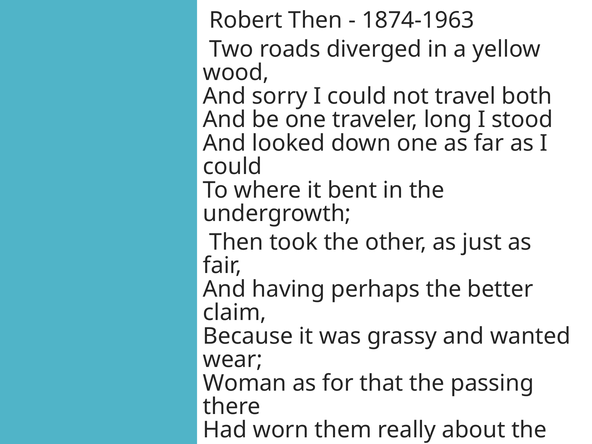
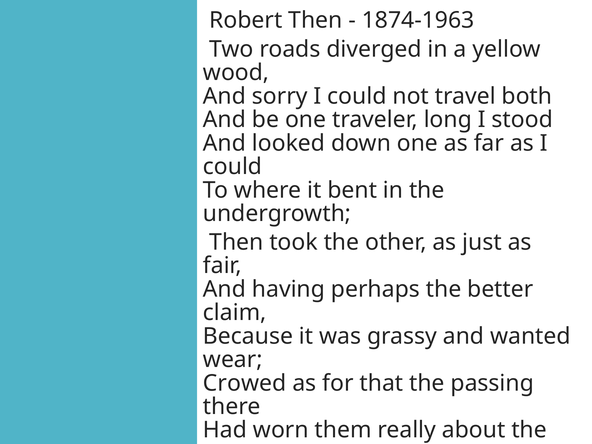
Woman: Woman -> Crowed (245, 383)
